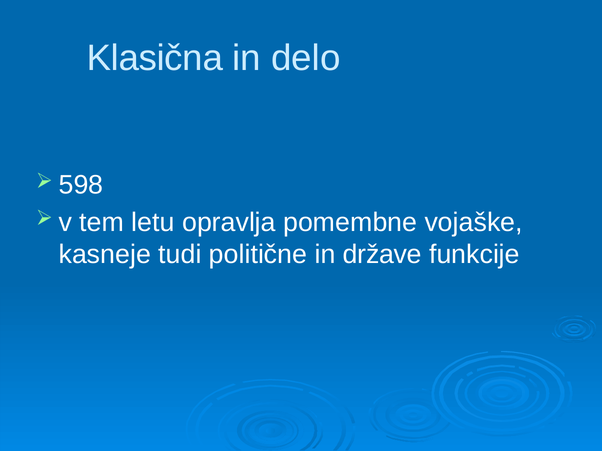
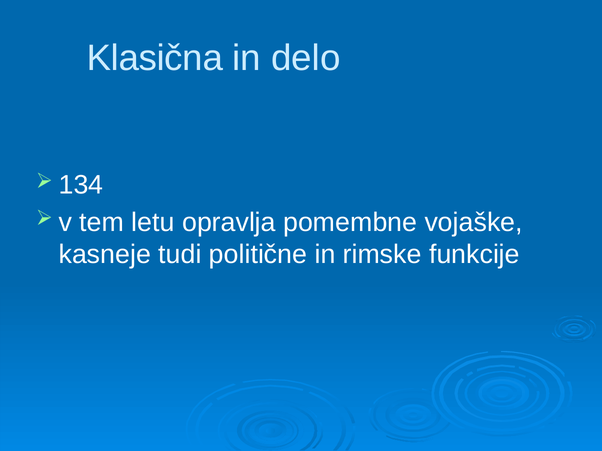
598: 598 -> 134 (81, 185)
države: države -> rimske (382, 255)
